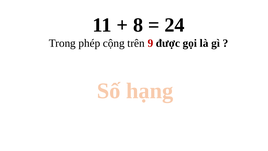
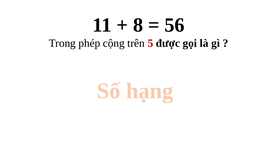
24: 24 -> 56 (175, 25)
9: 9 -> 5 (150, 43)
